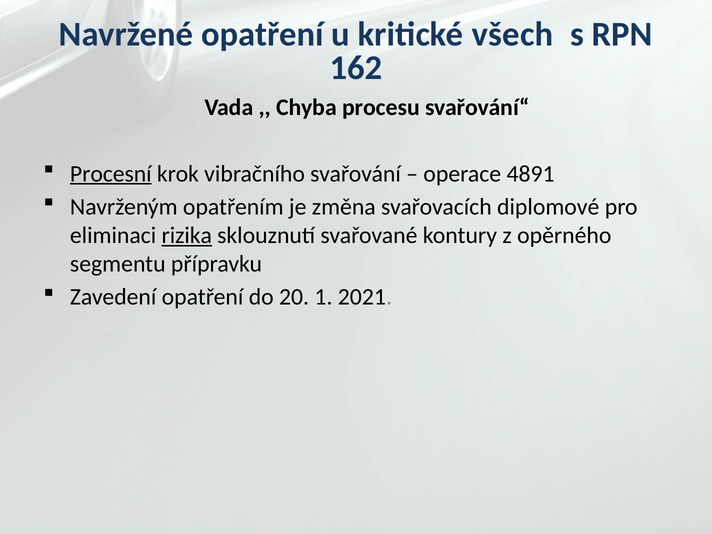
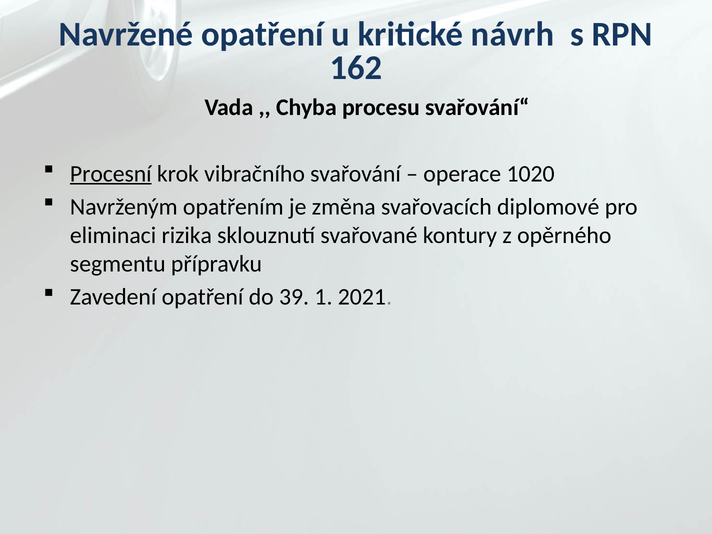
všech: všech -> návrh (513, 34)
4891: 4891 -> 1020 (531, 174)
rizika underline: present -> none (187, 235)
20: 20 -> 39 (294, 297)
